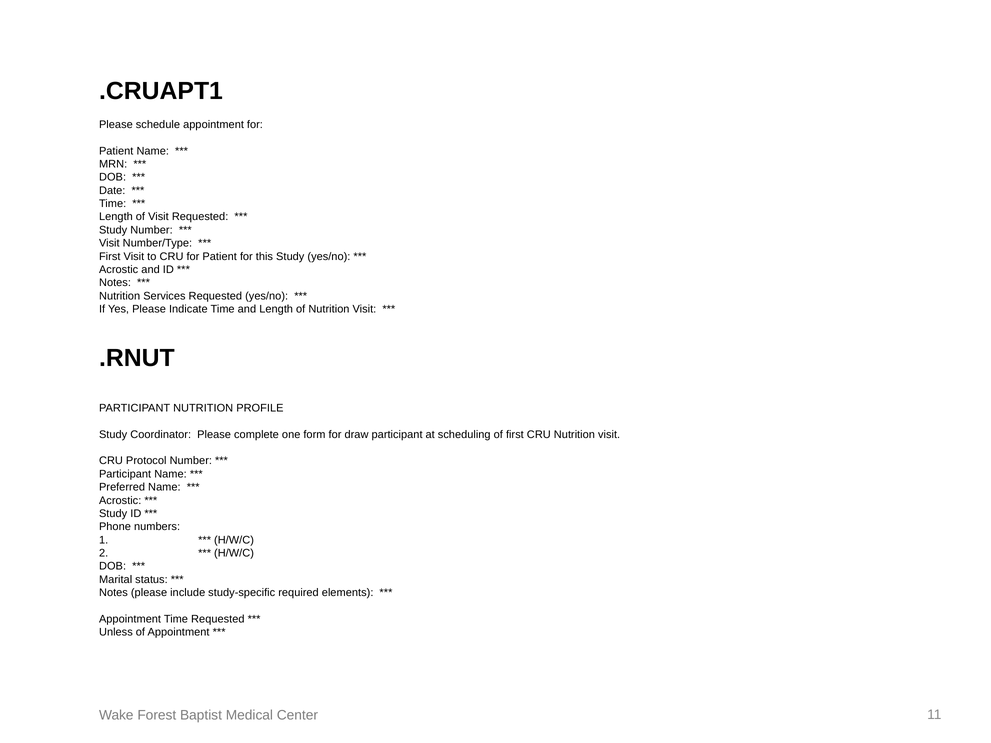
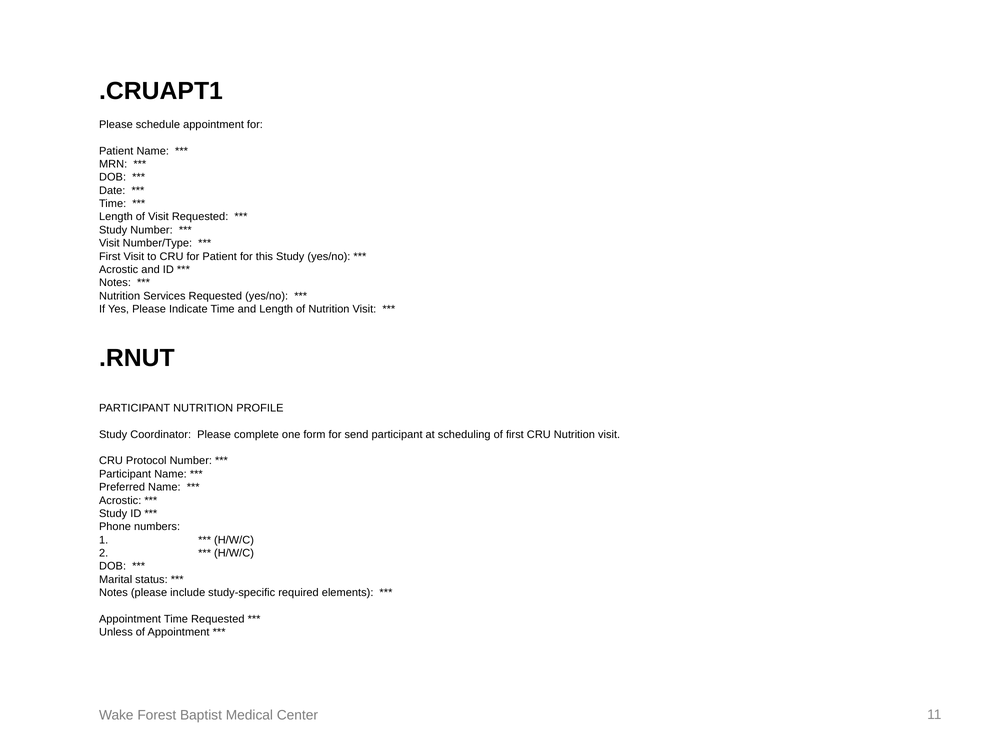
draw: draw -> send (356, 435)
